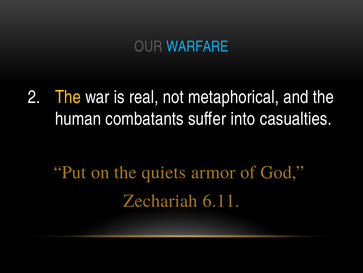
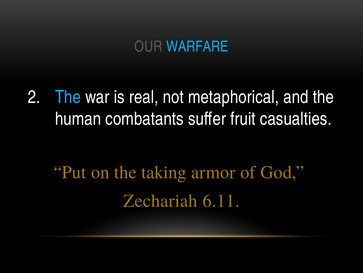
The colour: yellow -> light blue (68, 97)
into: into -> fruit (243, 119)
quiets: quiets -> taking (164, 172)
